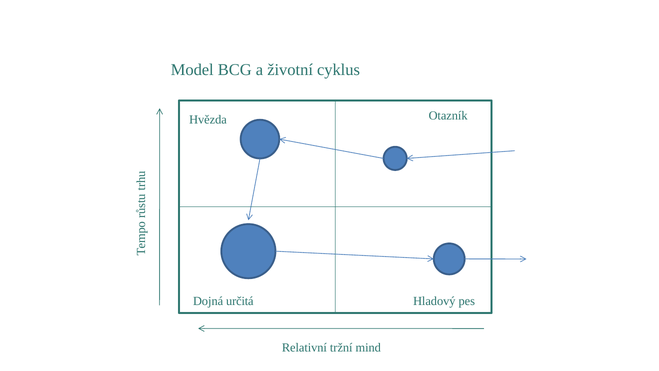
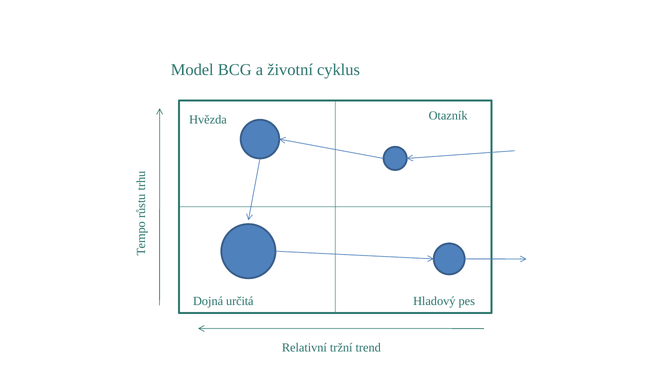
mind: mind -> trend (368, 347)
